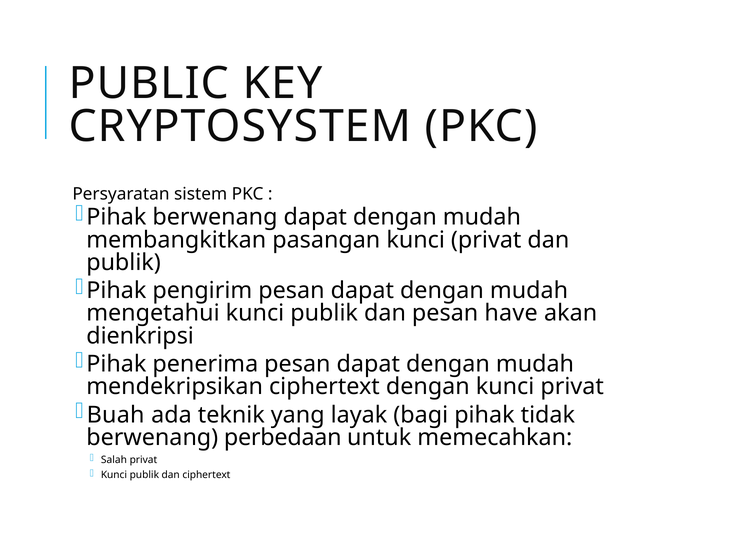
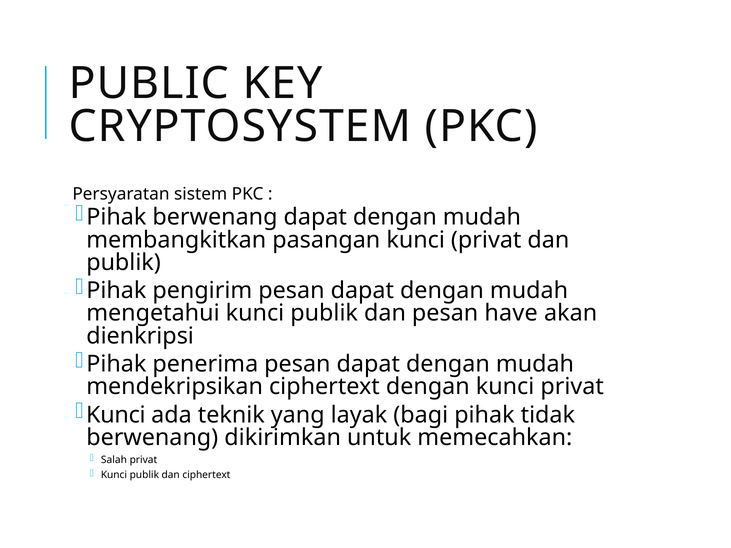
Buah: Buah -> Kunci (116, 415)
perbedaan: perbedaan -> dikirimkan (283, 438)
